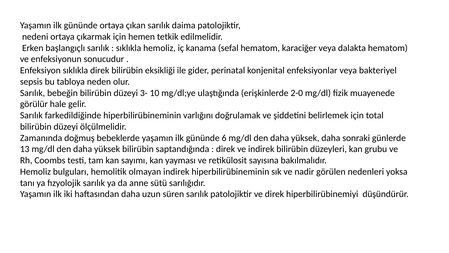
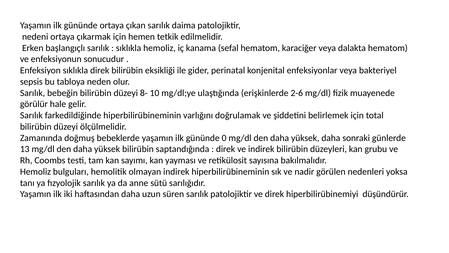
3-: 3- -> 8- (144, 93)
2-0: 2-0 -> 2-6 (297, 93)
6: 6 -> 0 (224, 138)
